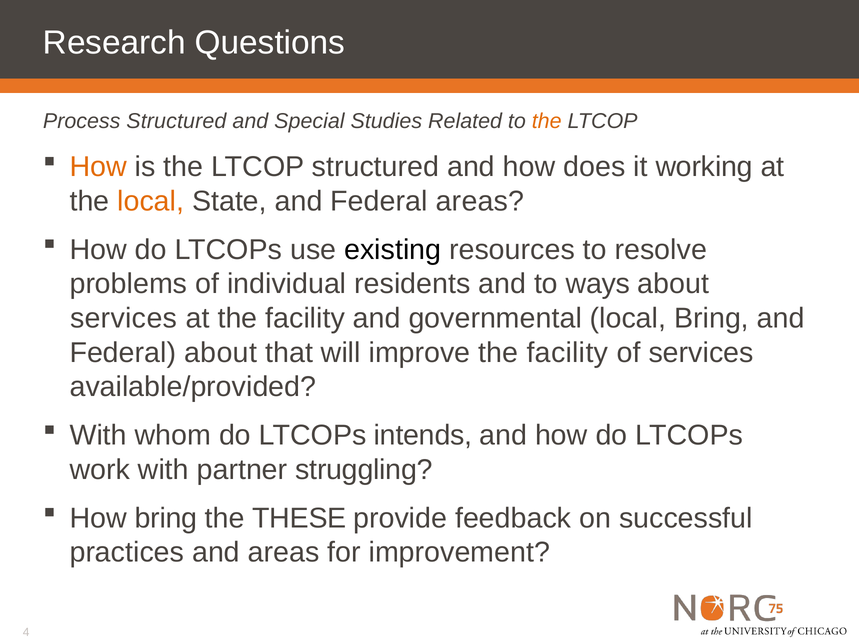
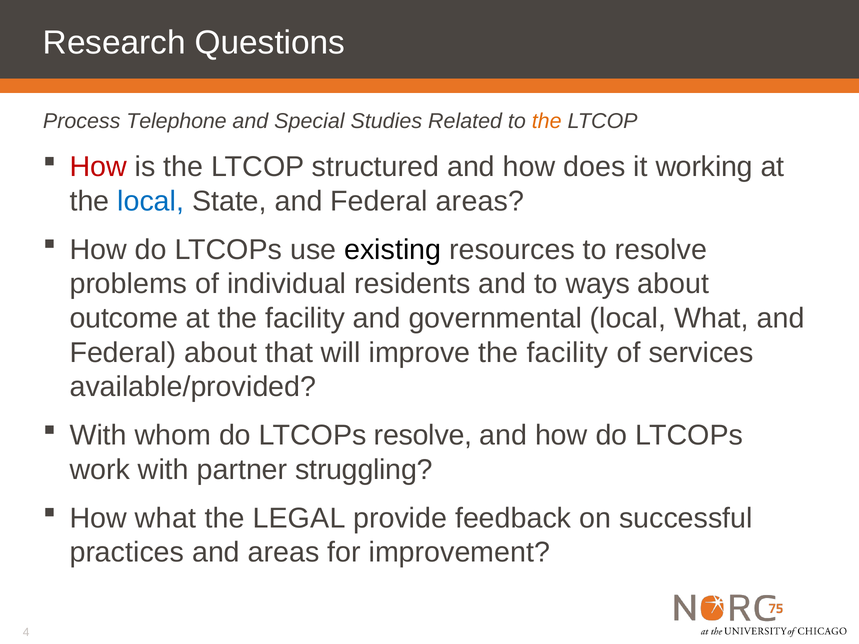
Process Structured: Structured -> Telephone (177, 121)
How colour: orange -> red (98, 167)
local colour: orange -> blue (151, 201)
services: services -> outcome (124, 318)
local Bring: Bring -> What (711, 318)
LTCOPs intends: intends -> resolve (423, 436)
How bring: bring -> what (166, 518)
THESE: THESE -> LEGAL (299, 518)
